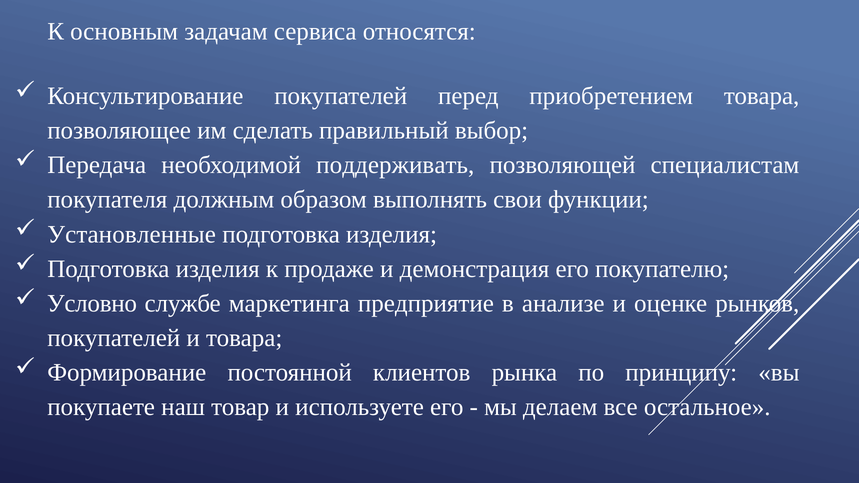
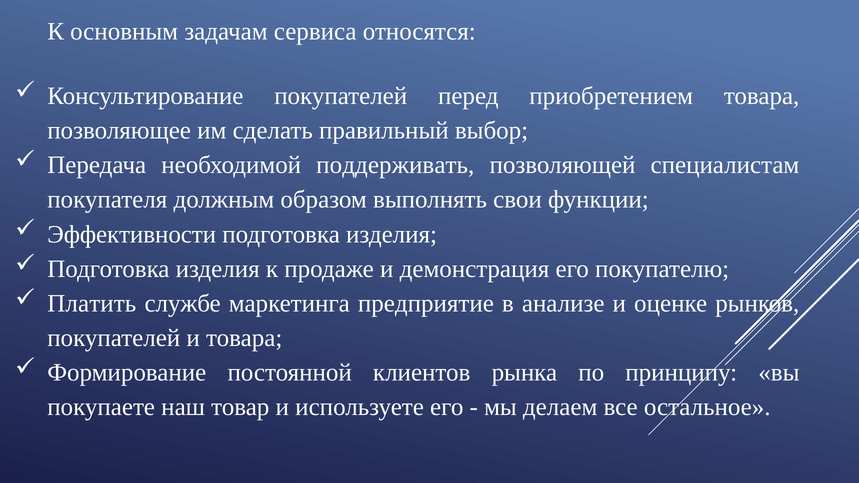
Установленные: Установленные -> Эффективности (132, 234)
Условно: Условно -> Платить (92, 304)
